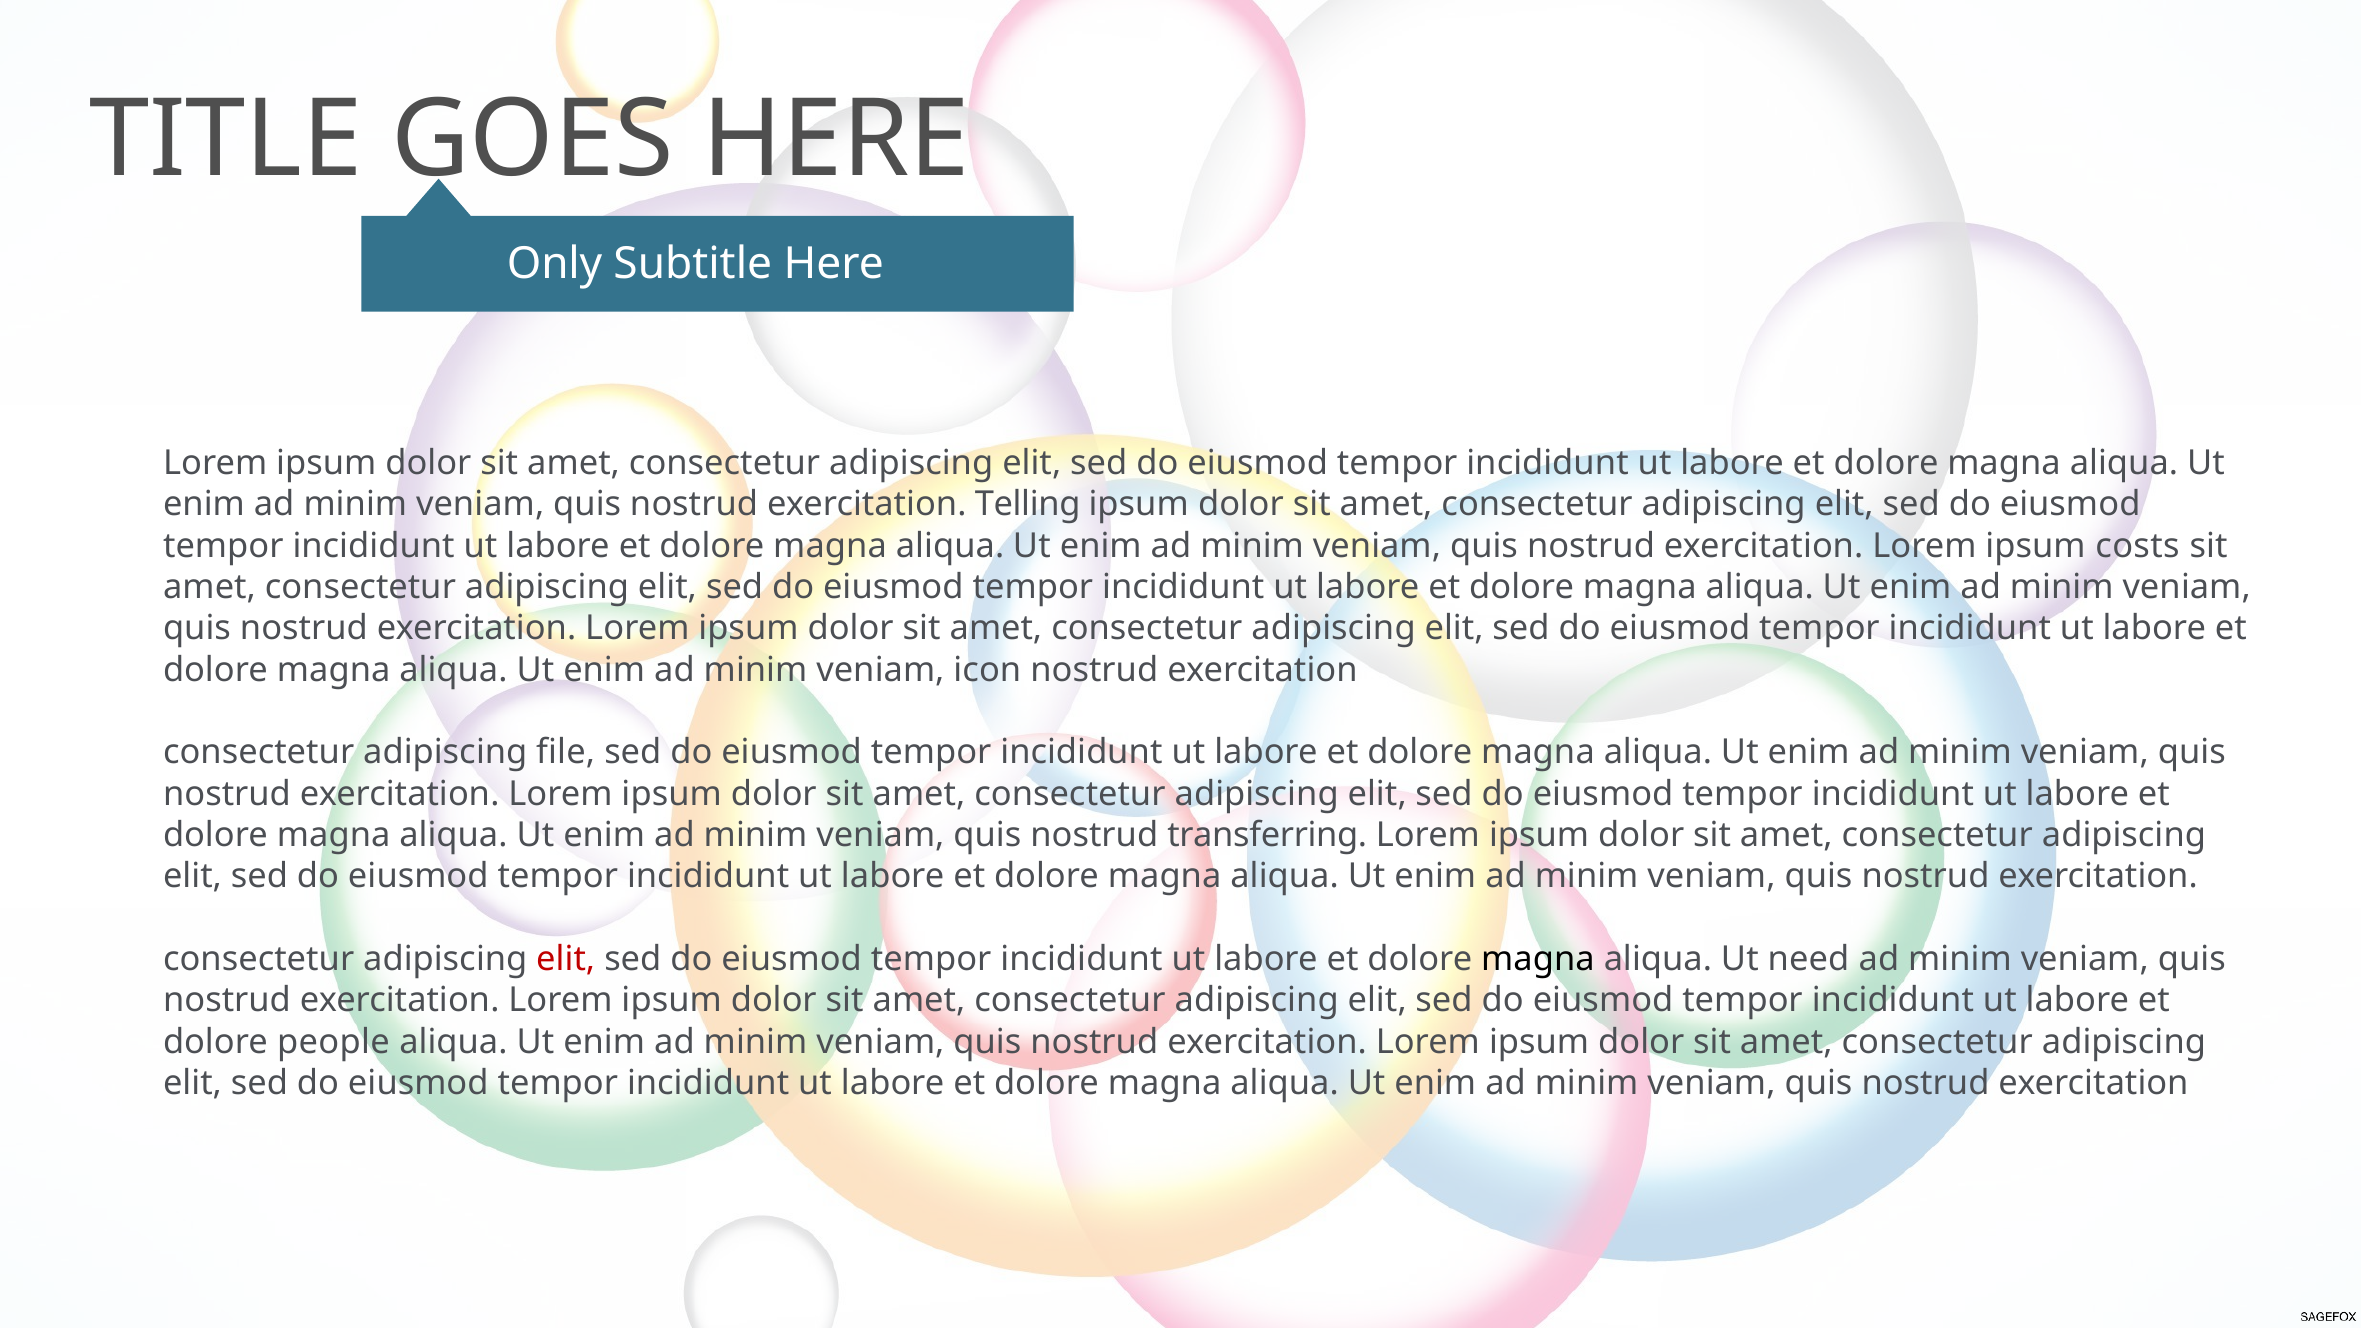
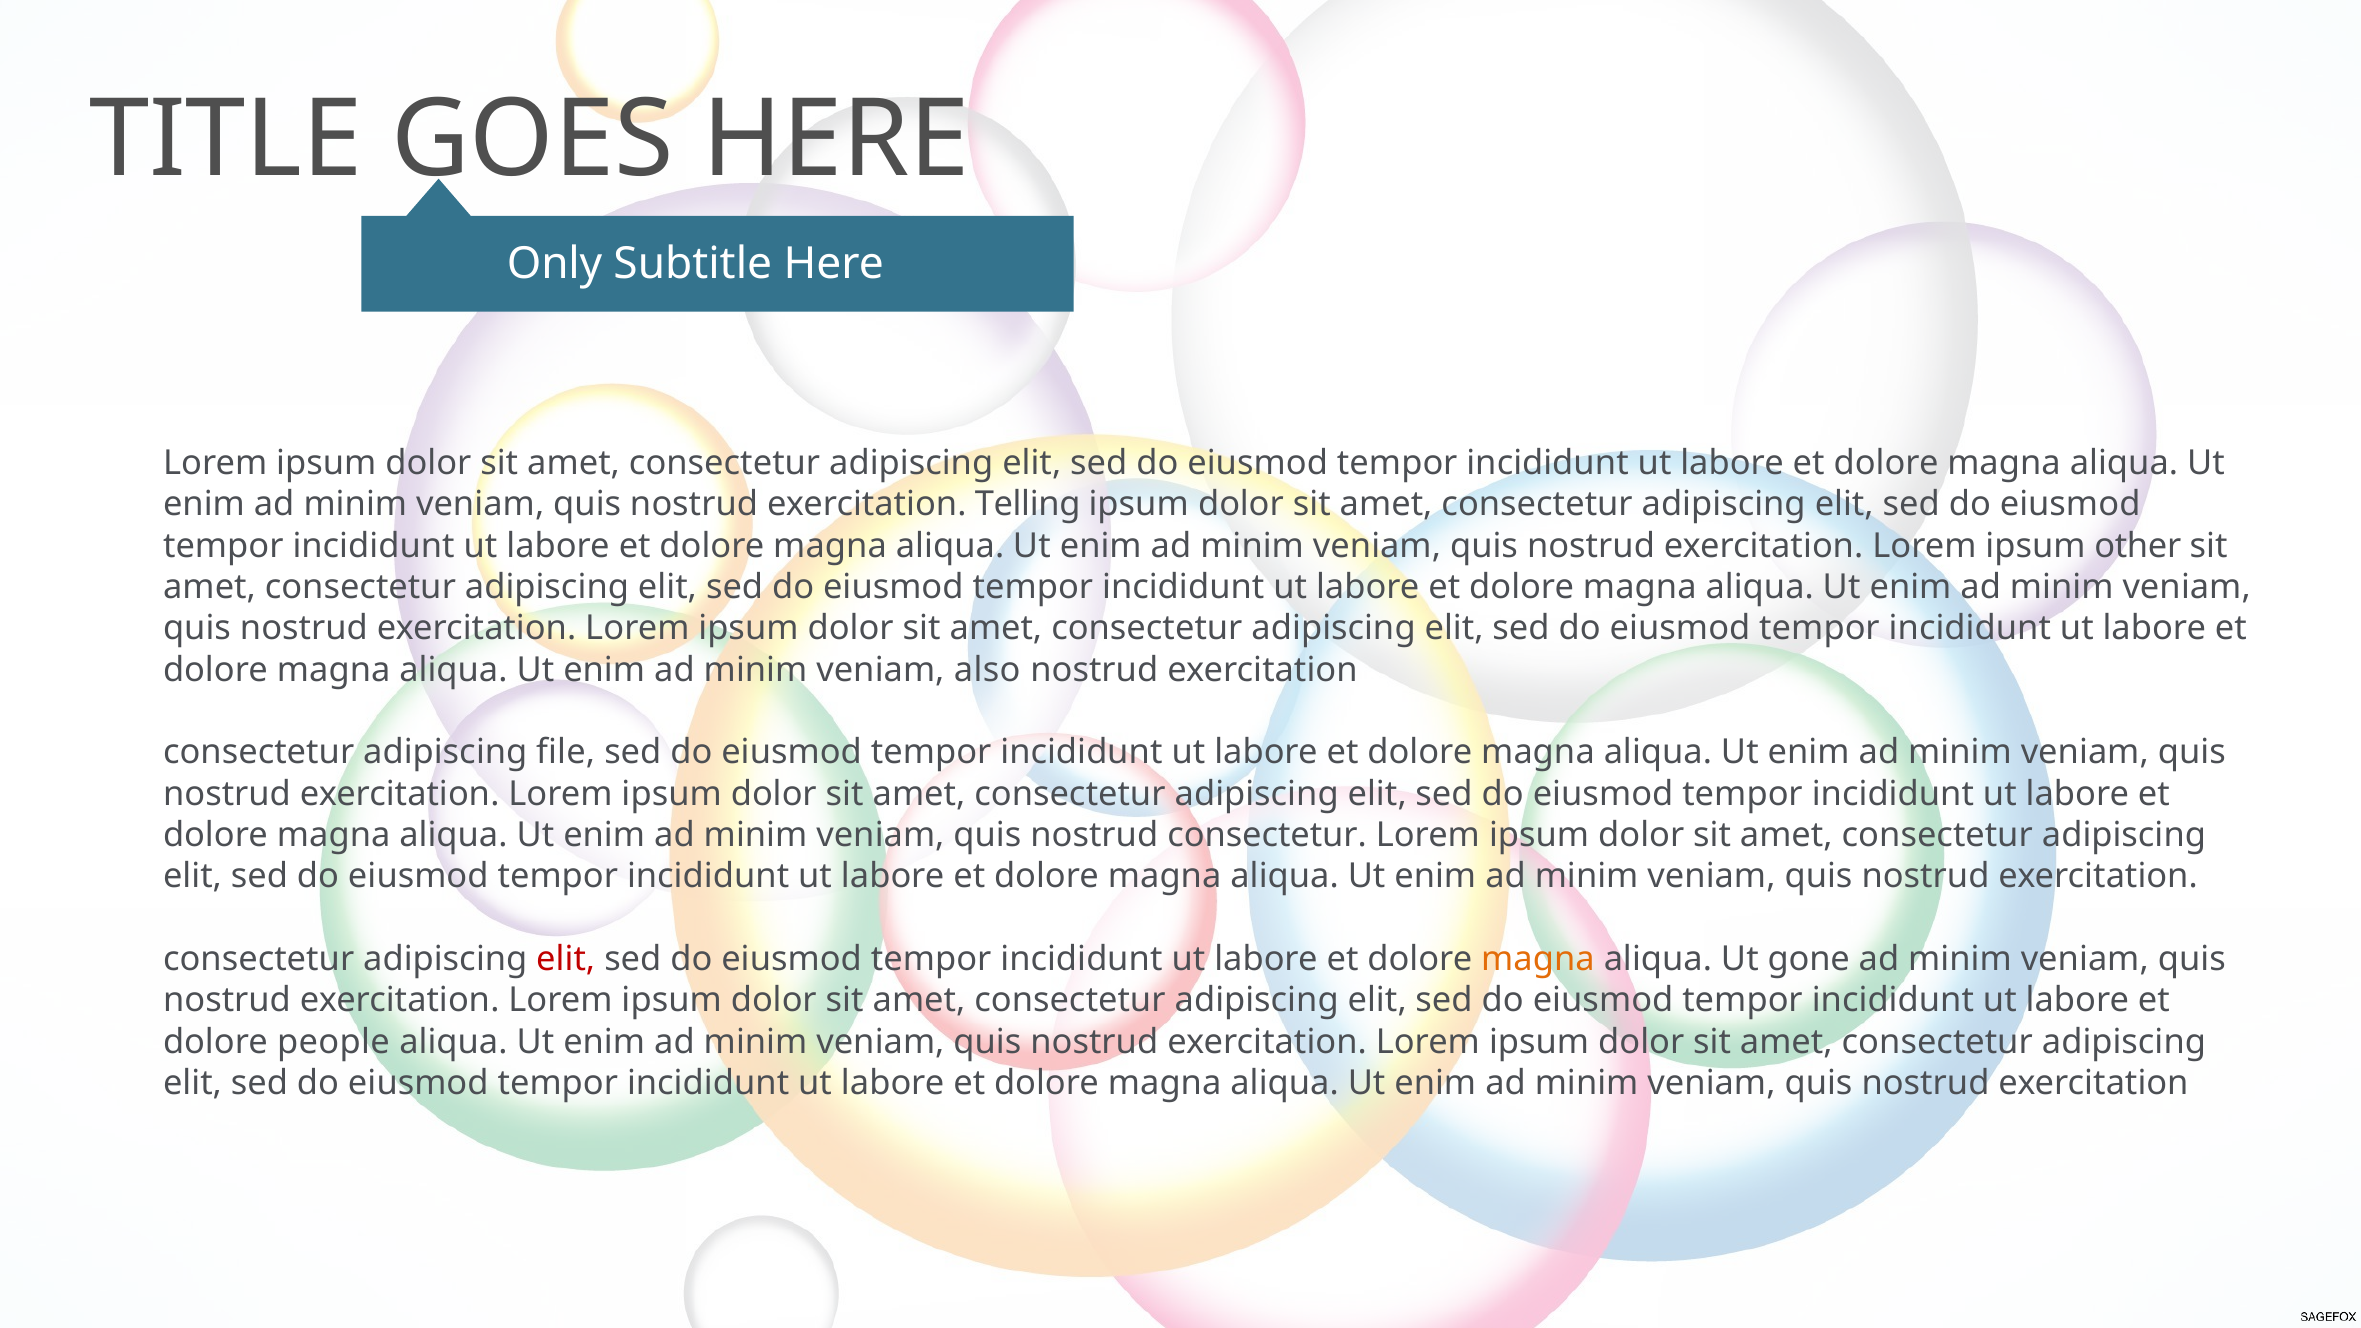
costs: costs -> other (2138, 546)
icon: icon -> also (987, 670)
nostrud transferring: transferring -> consectetur (1267, 835)
magna colour: black -> orange (1538, 959)
need: need -> gone (1809, 959)
